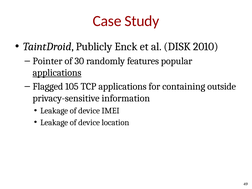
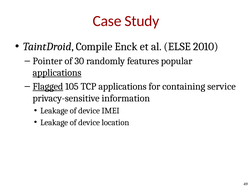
Publicly: Publicly -> Compile (94, 47)
DISK: DISK -> ELSE (177, 47)
Flagged underline: none -> present (48, 86)
outside: outside -> service (222, 86)
